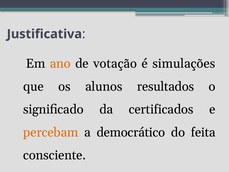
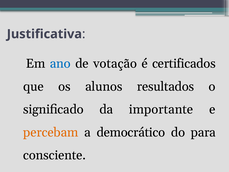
ano colour: orange -> blue (60, 64)
simulações: simulações -> certificados (184, 64)
certificados: certificados -> importante (161, 109)
feita: feita -> para (203, 132)
